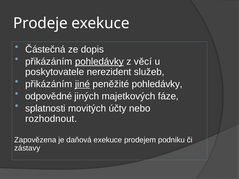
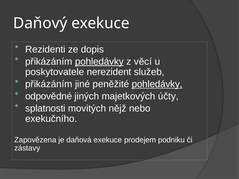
Prodeje: Prodeje -> Daňový (40, 23)
Částečná: Částečná -> Rezidenti (45, 49)
jiné underline: present -> none (82, 84)
pohledávky underline: none -> present (157, 84)
fáze: fáze -> účty (168, 96)
účty: účty -> nějž (118, 109)
rozhodnout: rozhodnout -> exekučního (51, 119)
